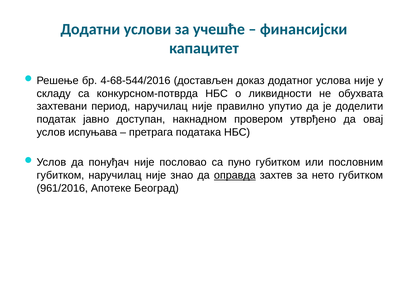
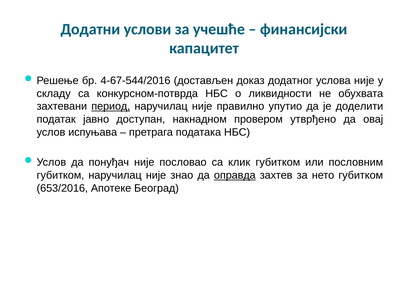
4-68-544/2016: 4-68-544/2016 -> 4-67-544/2016 (135, 81)
период underline: none -> present (111, 106)
пуно: пуно -> клик (239, 162)
961/2016: 961/2016 -> 653/2016 (62, 188)
